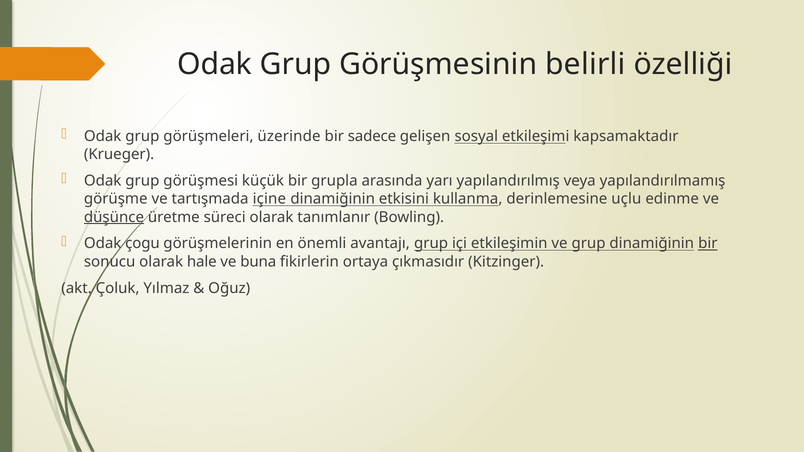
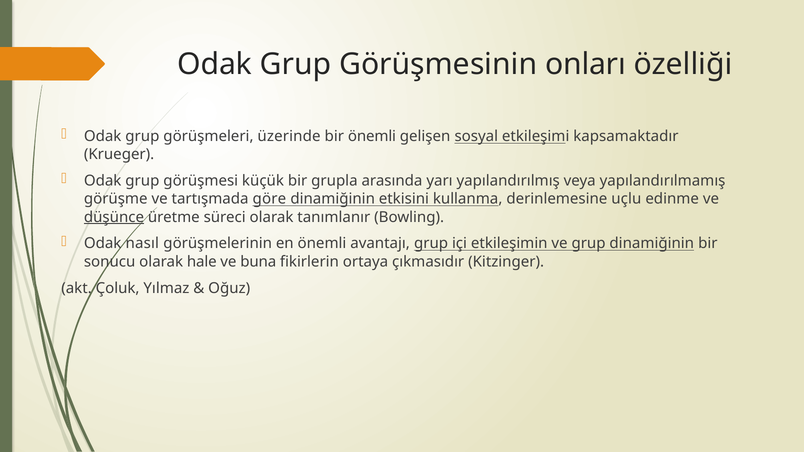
belirli: belirli -> onları (586, 64)
bir sadece: sadece -> önemli (372, 136)
içine: içine -> göre (269, 199)
çogu: çogu -> nasıl (142, 244)
bir underline: present -> none (708, 244)
